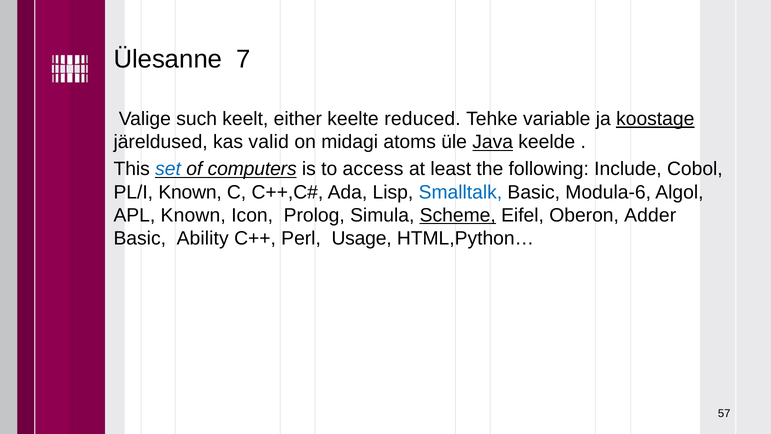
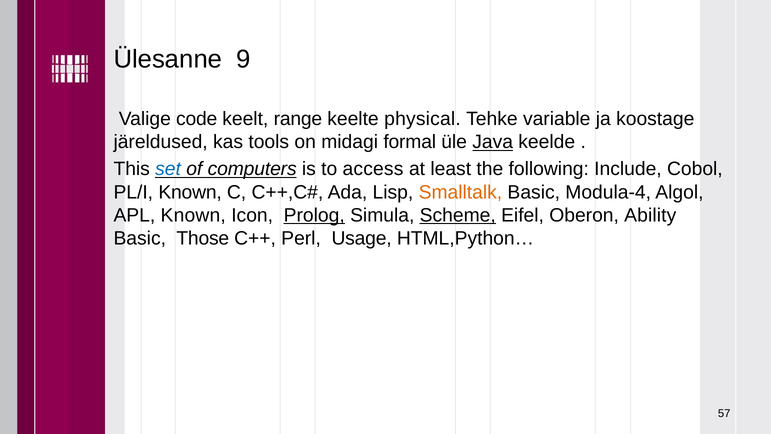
7: 7 -> 9 (244, 59)
such: such -> code (197, 119)
either: either -> range (298, 119)
reduced: reduced -> physical (423, 119)
koostage underline: present -> none (655, 119)
valid: valid -> tools (269, 142)
atoms: atoms -> formal (410, 142)
Smalltalk colour: blue -> orange (460, 192)
Modula-6: Modula-6 -> Modula-4 (608, 192)
Prolog underline: none -> present (314, 215)
Adder: Adder -> Ability (650, 215)
Ability: Ability -> Those (203, 238)
